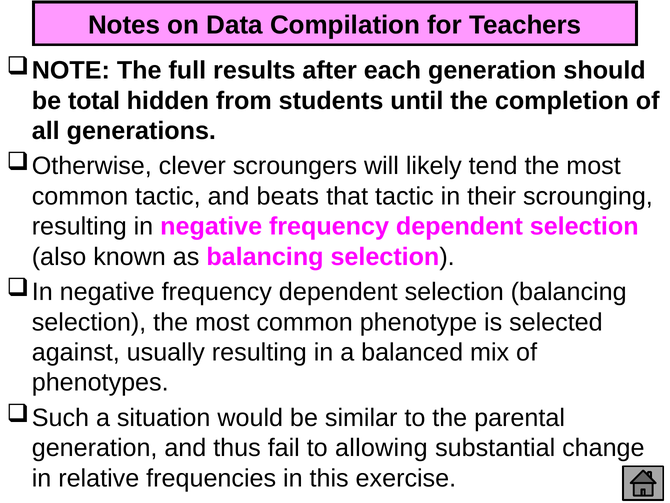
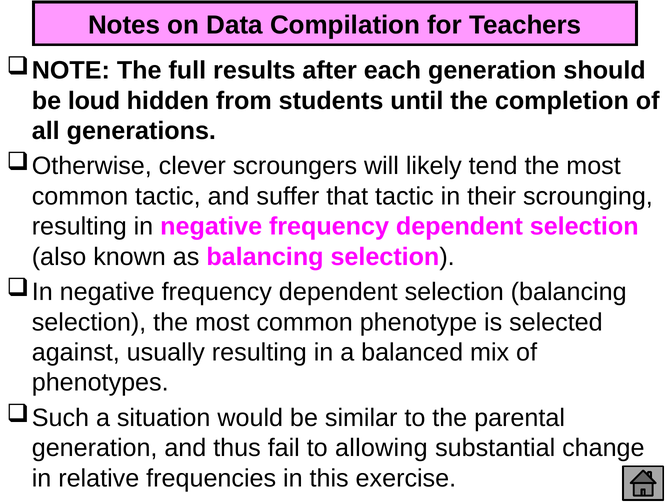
total: total -> loud (94, 101)
beats: beats -> suffer (288, 196)
